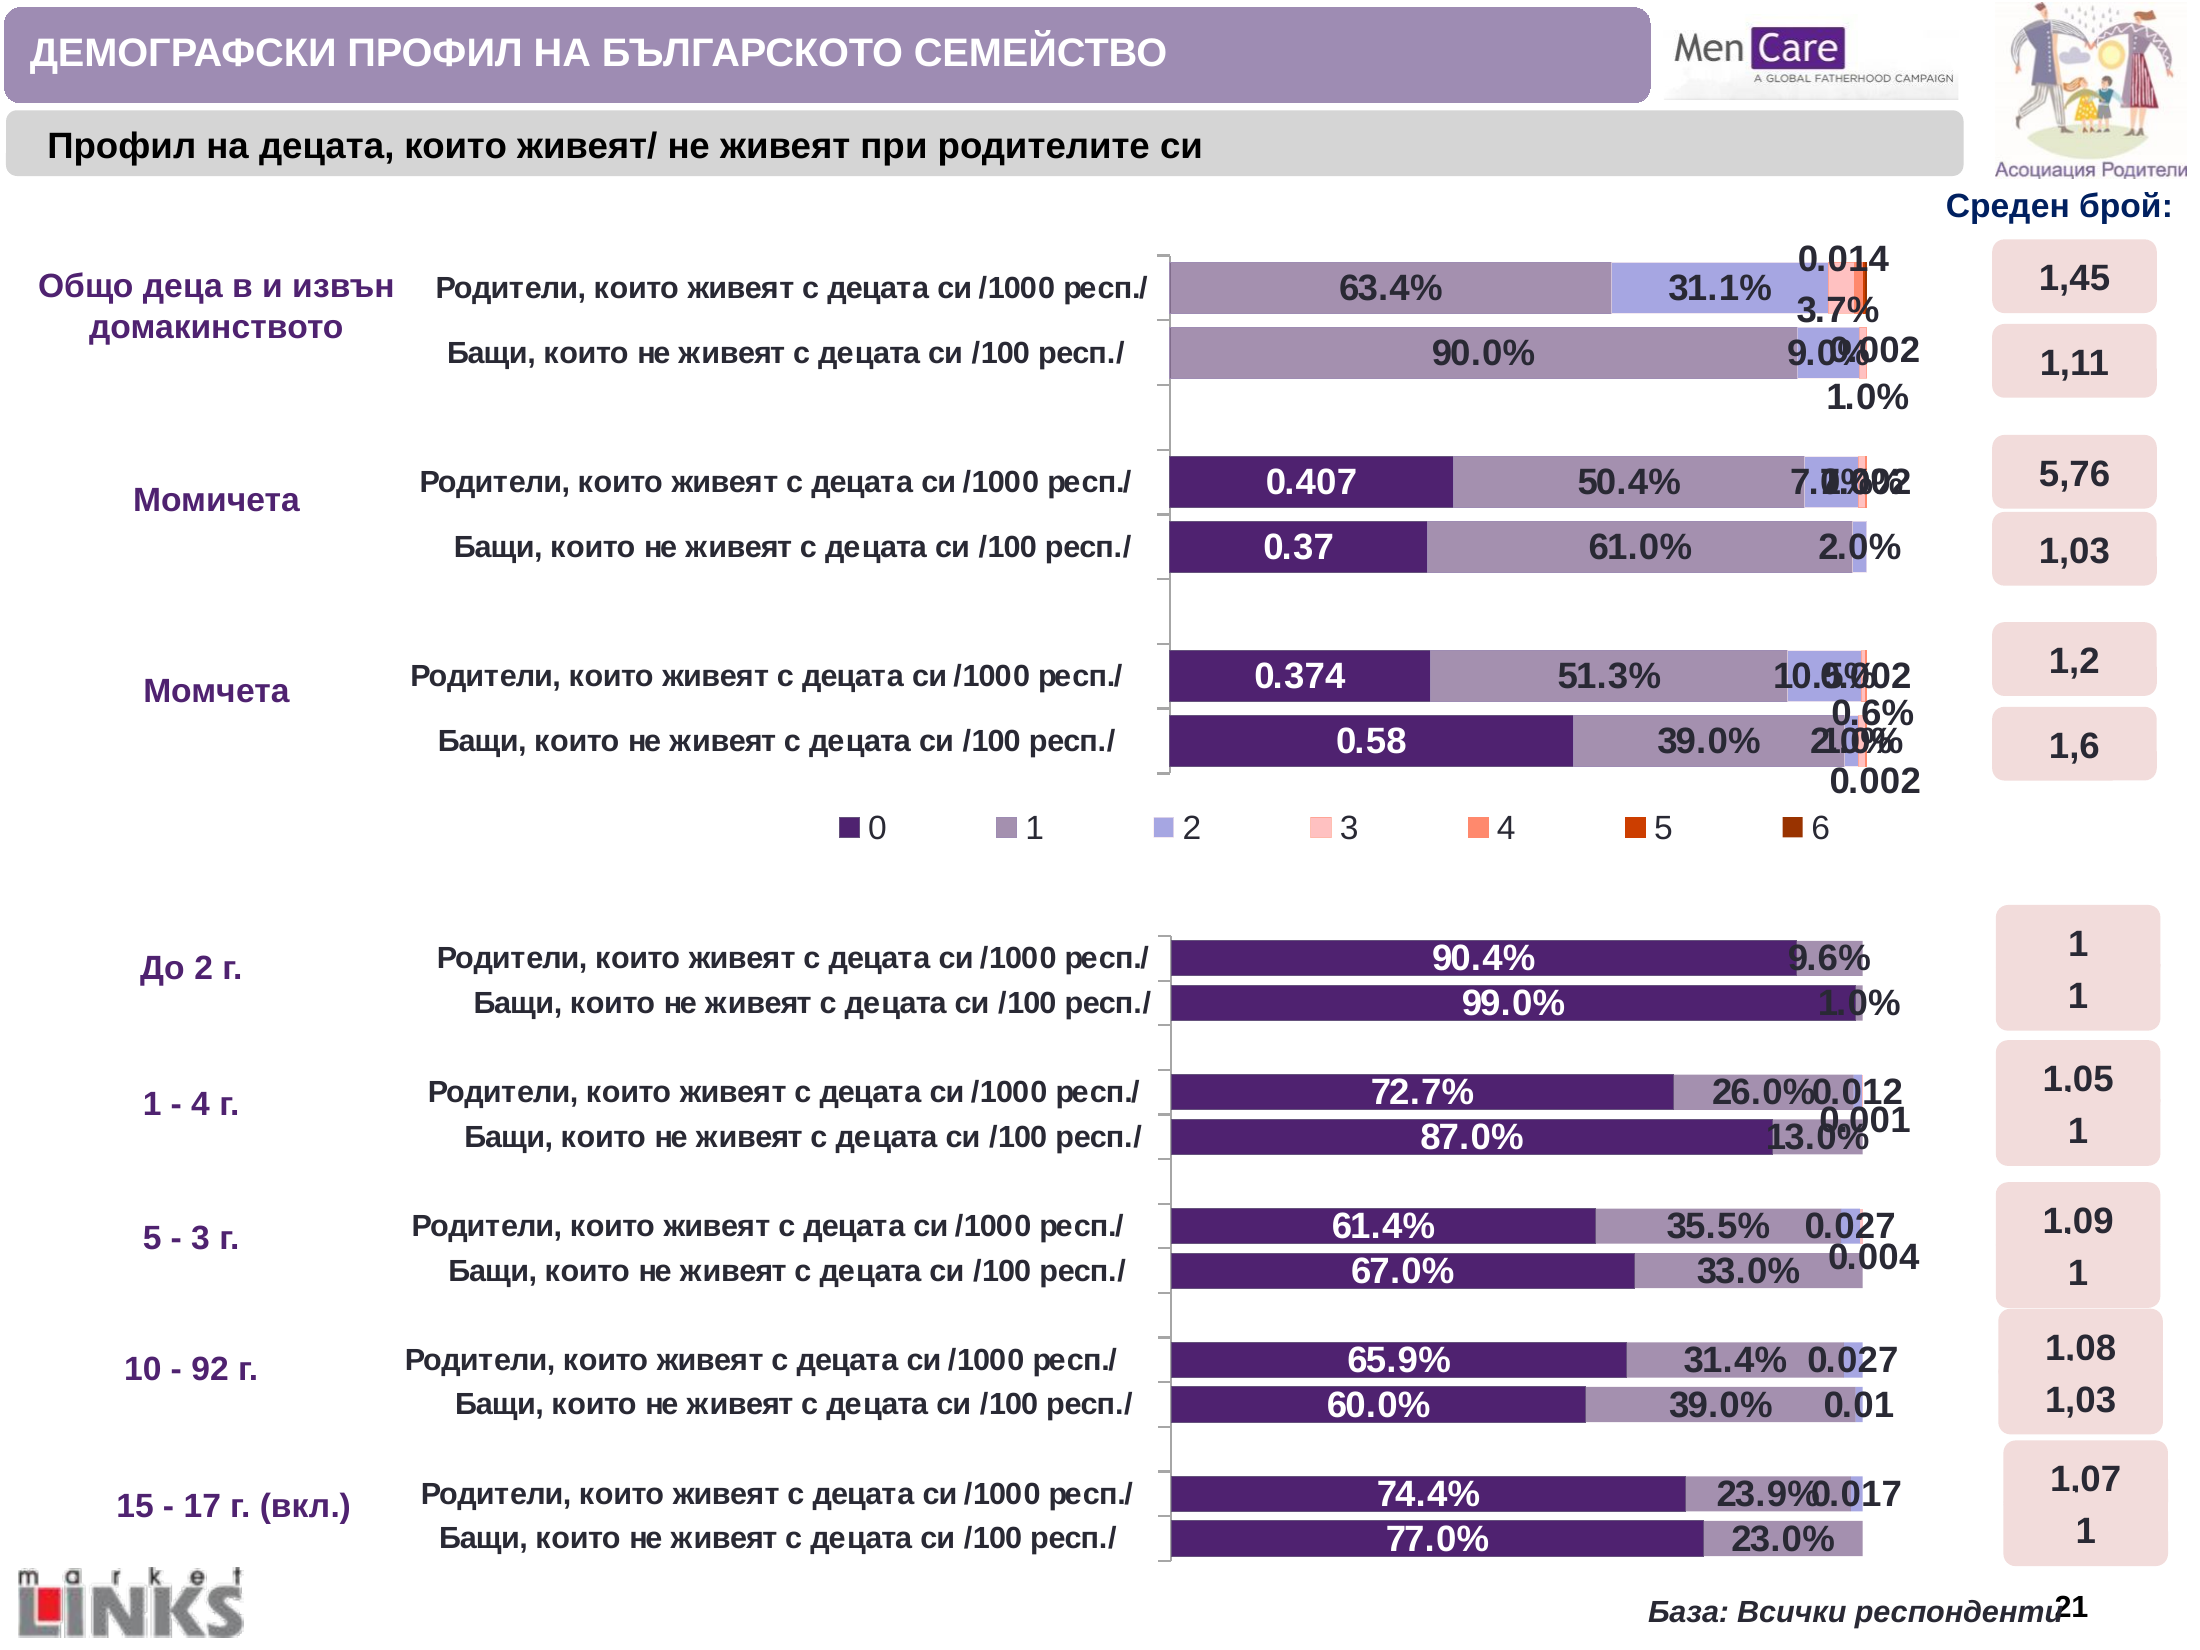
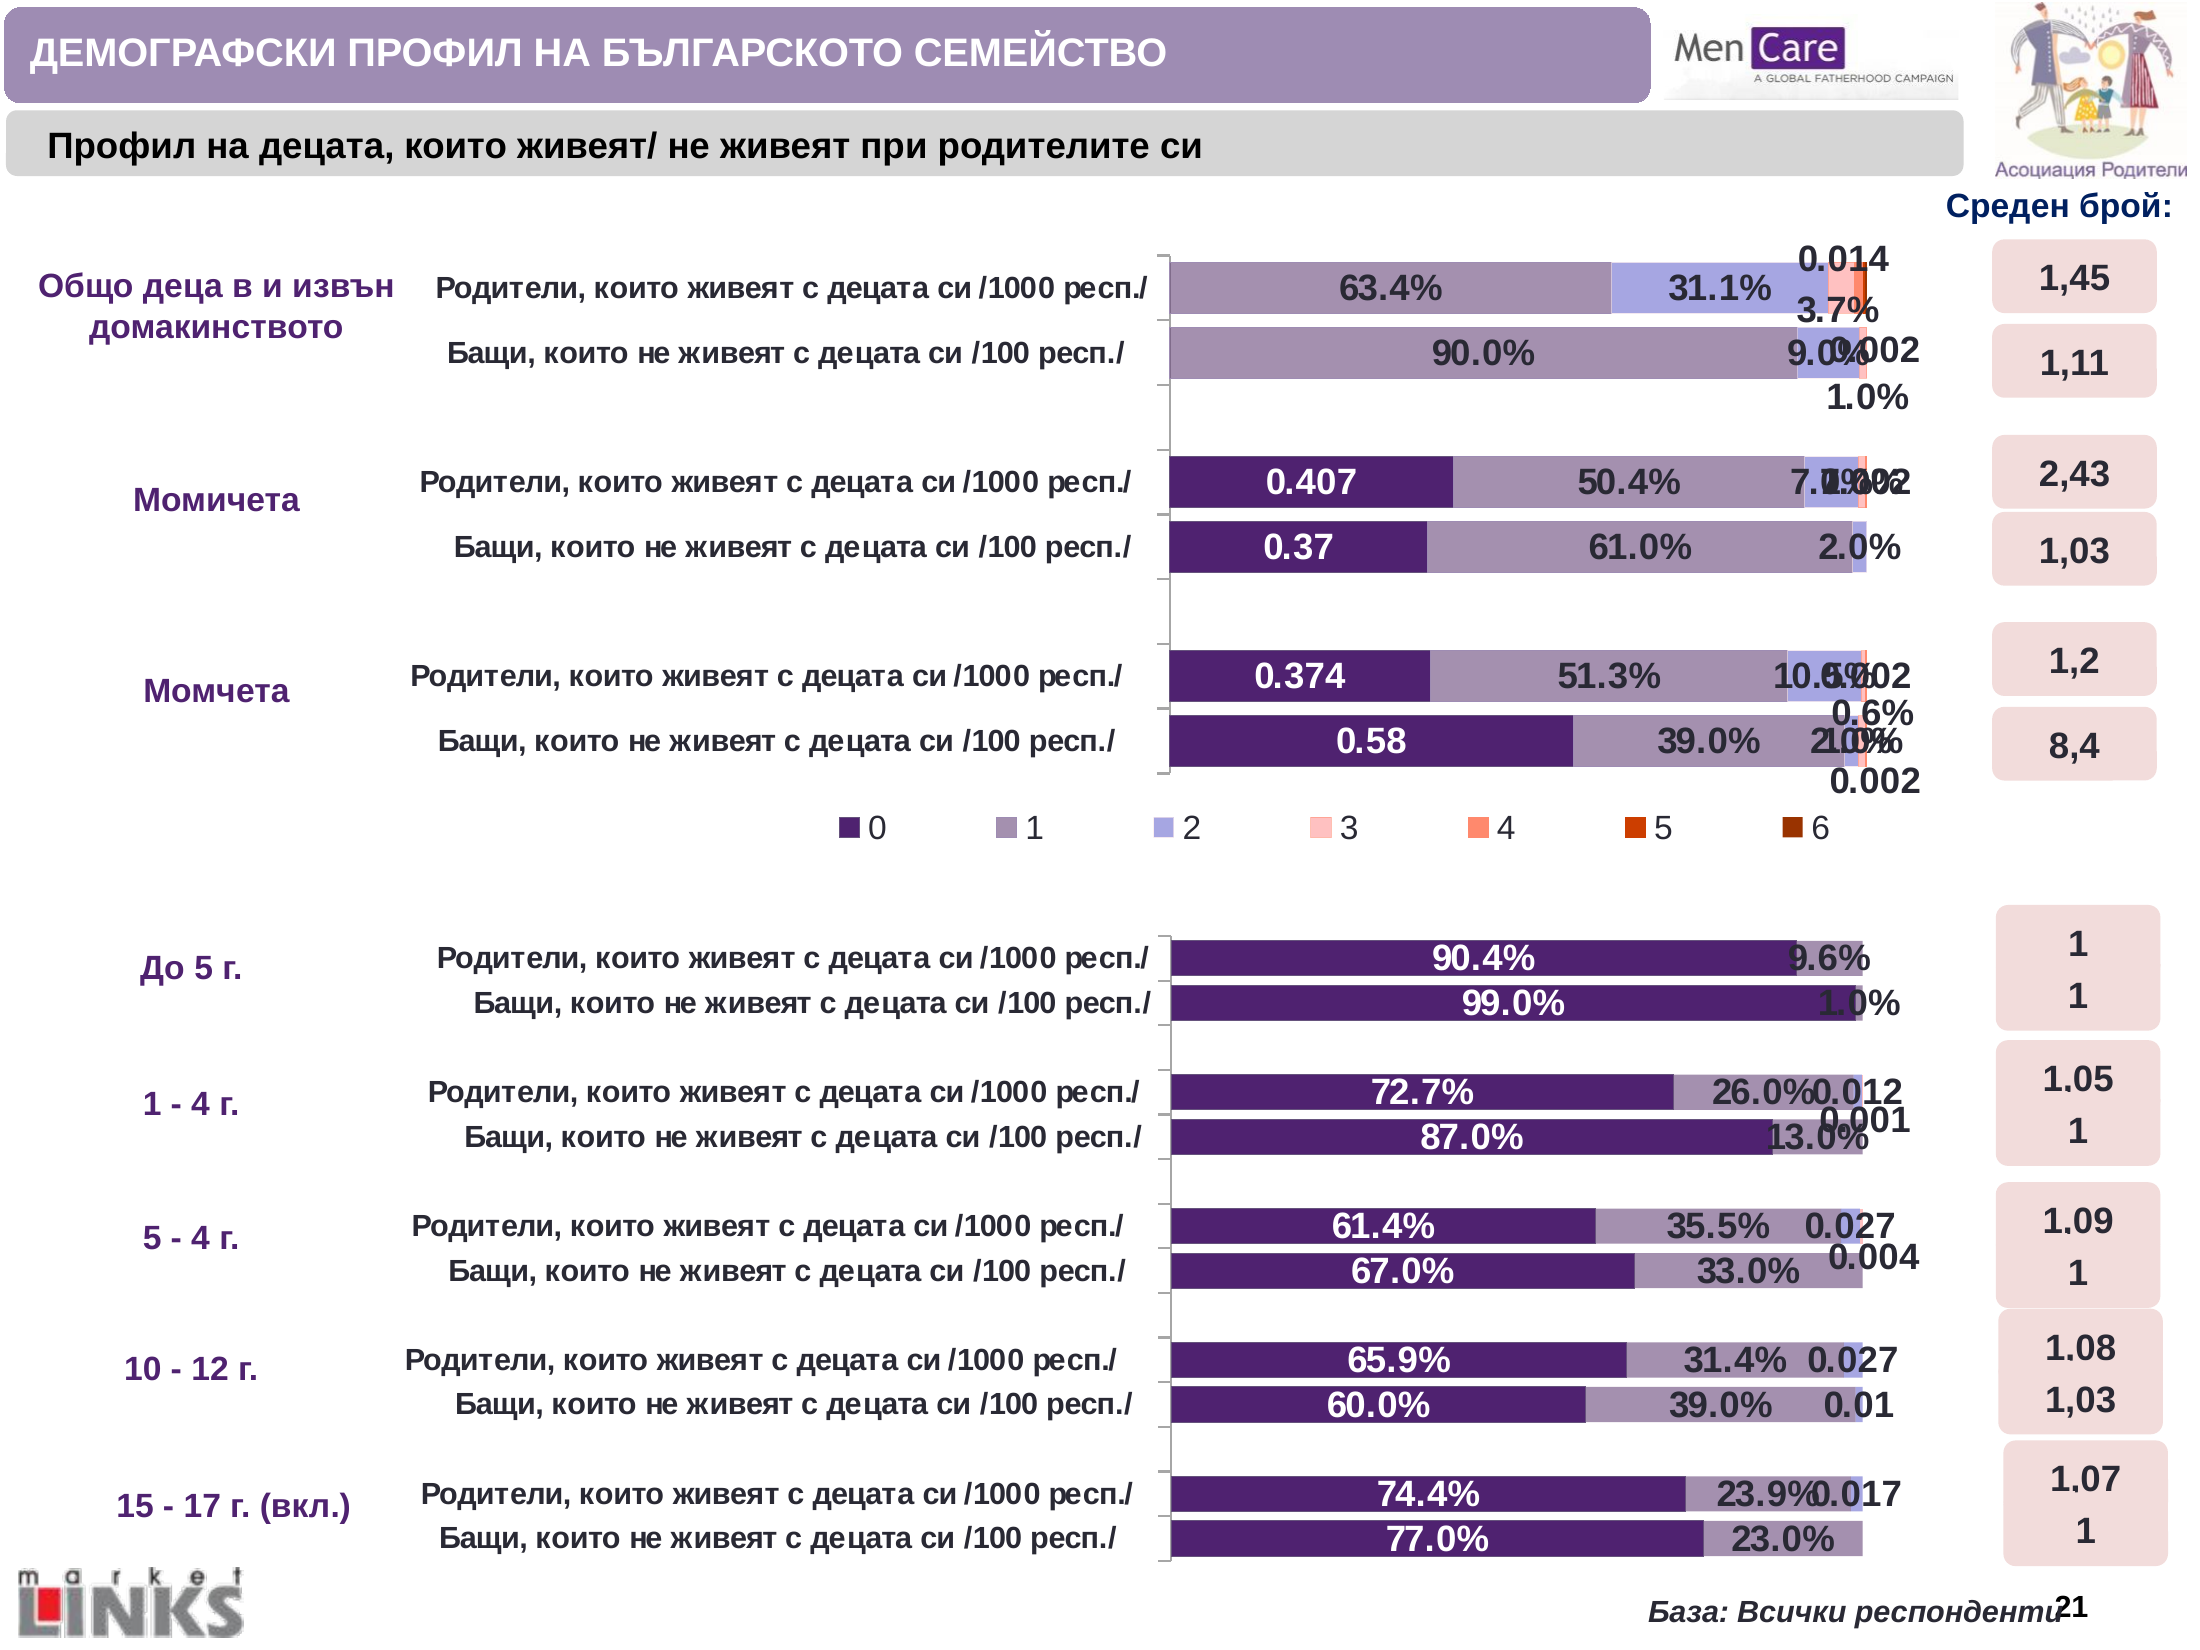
5,76: 5,76 -> 2,43 (2075, 474)
1,6: 1,6 -> 8,4 (2074, 746)
До 2: 2 -> 5 (204, 969)
3: 3 -> 4 (201, 1238)
92: 92 -> 12 (210, 1369)
